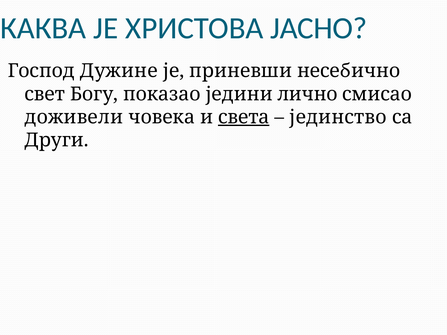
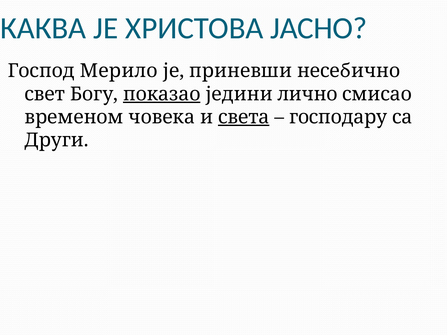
Дужине: Дужине -> Мерило (119, 71)
показао underline: none -> present (162, 94)
доживели: доживели -> временом (74, 117)
јединство: јединство -> господару (338, 117)
